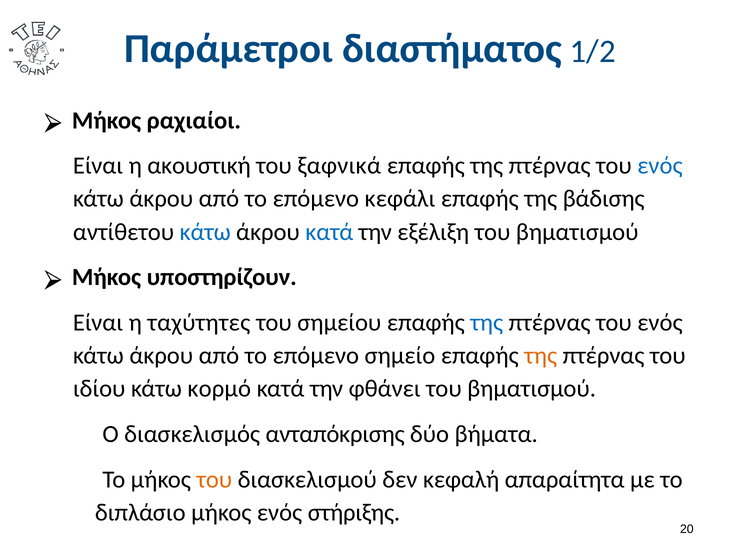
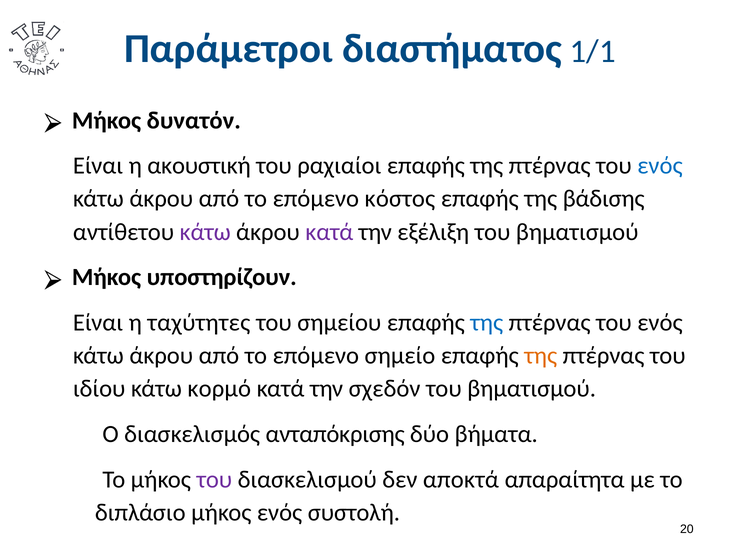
1/2: 1/2 -> 1/1 (593, 52)
ραχιαίοι: ραχιαίοι -> δυνατόν (194, 120)
ξαφνικά: ξαφνικά -> ραχιαίοι (339, 166)
κεφάλι: κεφάλι -> κόστος (400, 199)
κάτω colour: blue -> purple (205, 232)
κατά colour: blue -> purple (329, 232)
φθάνει: φθάνει -> σχεδόν (385, 388)
του colour: orange -> purple (214, 479)
κεφαλή: κεφαλή -> αποκτά (461, 479)
στήριξης: στήριξης -> συστολή (354, 512)
